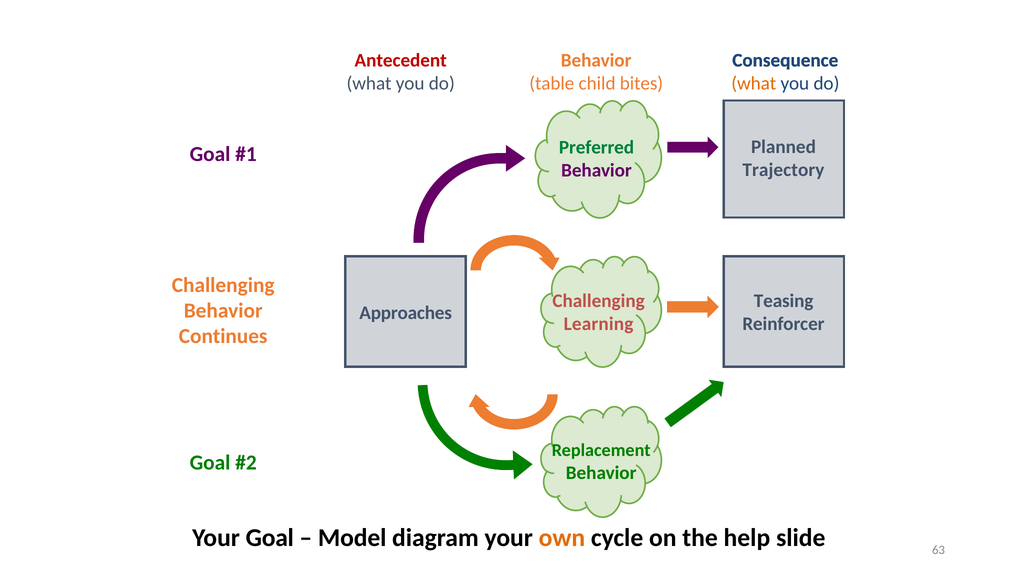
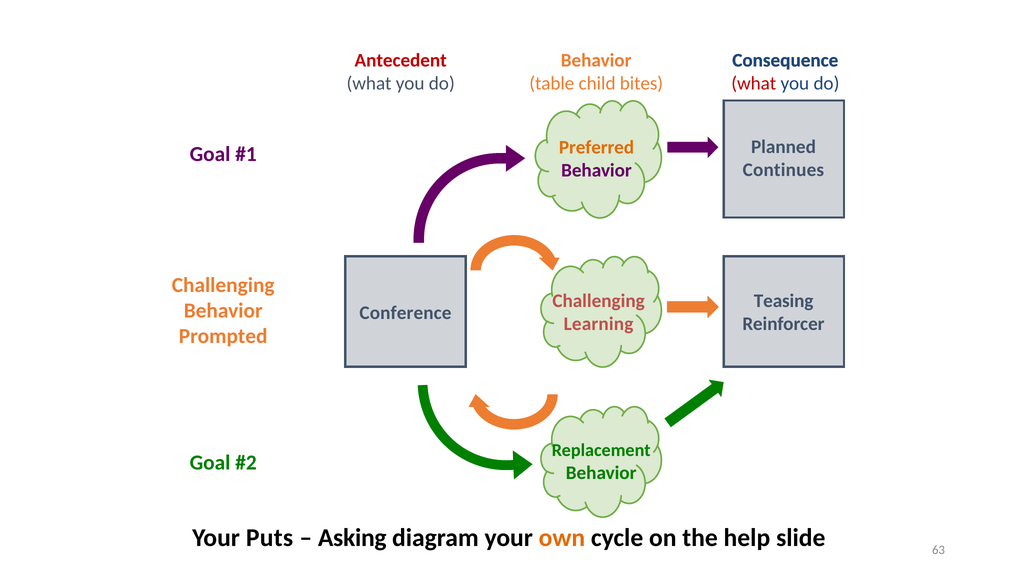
what colour: orange -> red (754, 83)
Preferred colour: green -> orange (597, 147)
Trajectory: Trajectory -> Continues (783, 170)
Approaches: Approaches -> Conference (405, 312)
Continues: Continues -> Prompted (223, 336)
Your Goal: Goal -> Puts (270, 537)
Model: Model -> Asking (352, 537)
